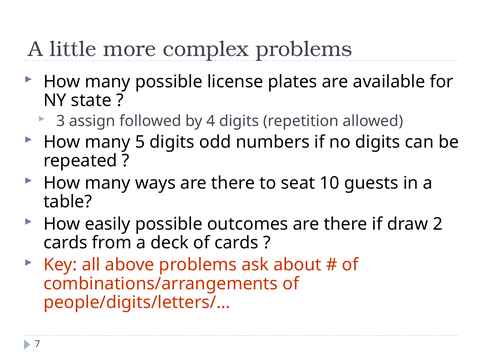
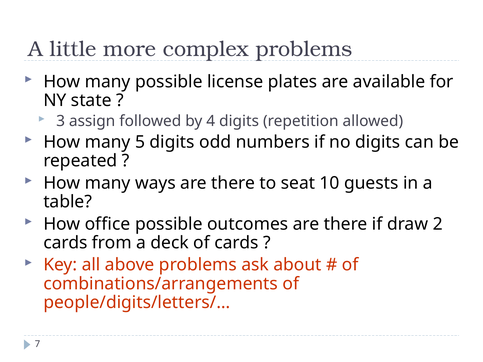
easily: easily -> office (108, 224)
